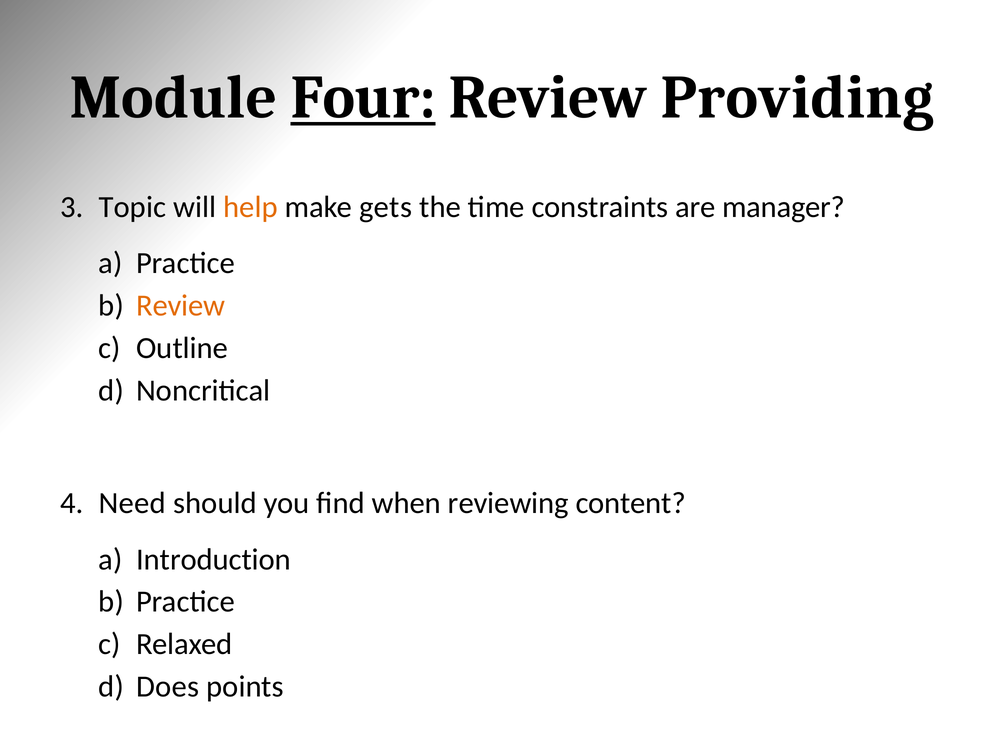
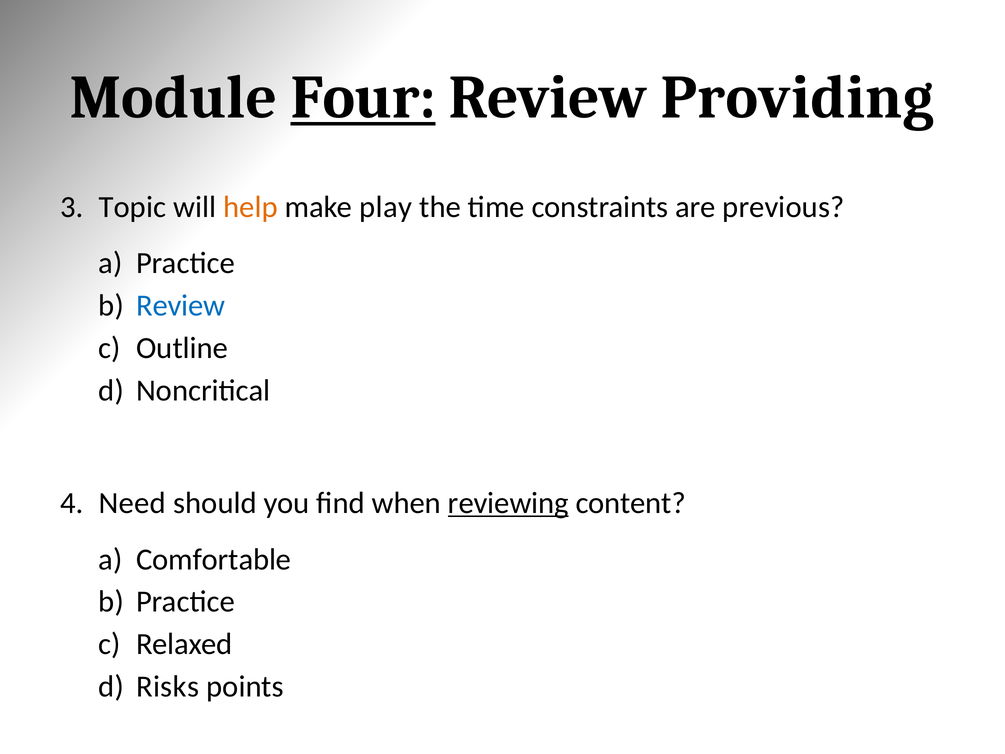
gets: gets -> play (386, 207)
manager: manager -> previous (783, 207)
Review colour: orange -> blue (181, 306)
reviewing underline: none -> present (508, 503)
Introduction: Introduction -> Comfortable (214, 559)
Does: Does -> Risks (168, 686)
